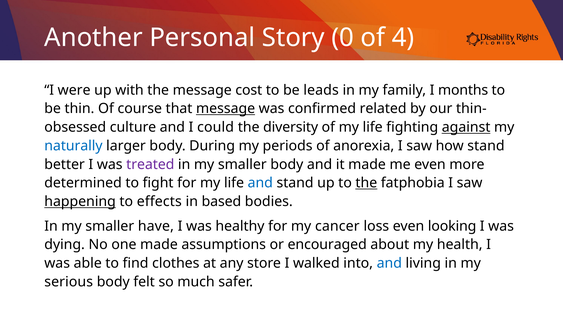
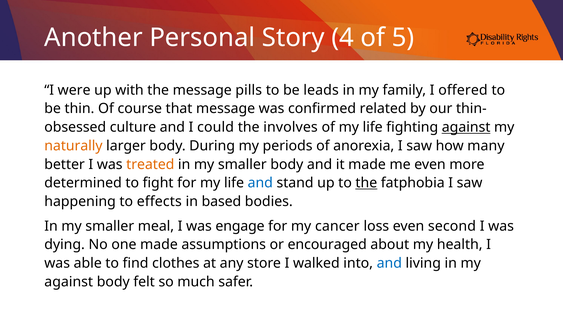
0: 0 -> 4 (343, 38)
4: 4 -> 5 (403, 38)
cost: cost -> pills (249, 90)
months: months -> offered (463, 90)
message underline: present -> none (226, 109)
diversity: diversity -> involves (291, 127)
naturally colour: blue -> orange (73, 146)
how stand: stand -> many (486, 146)
treated colour: purple -> orange (150, 164)
happening underline: present -> none (80, 201)
have: have -> meal (156, 226)
healthy: healthy -> engage (240, 226)
looking: looking -> second (452, 226)
serious: serious -> against (69, 282)
